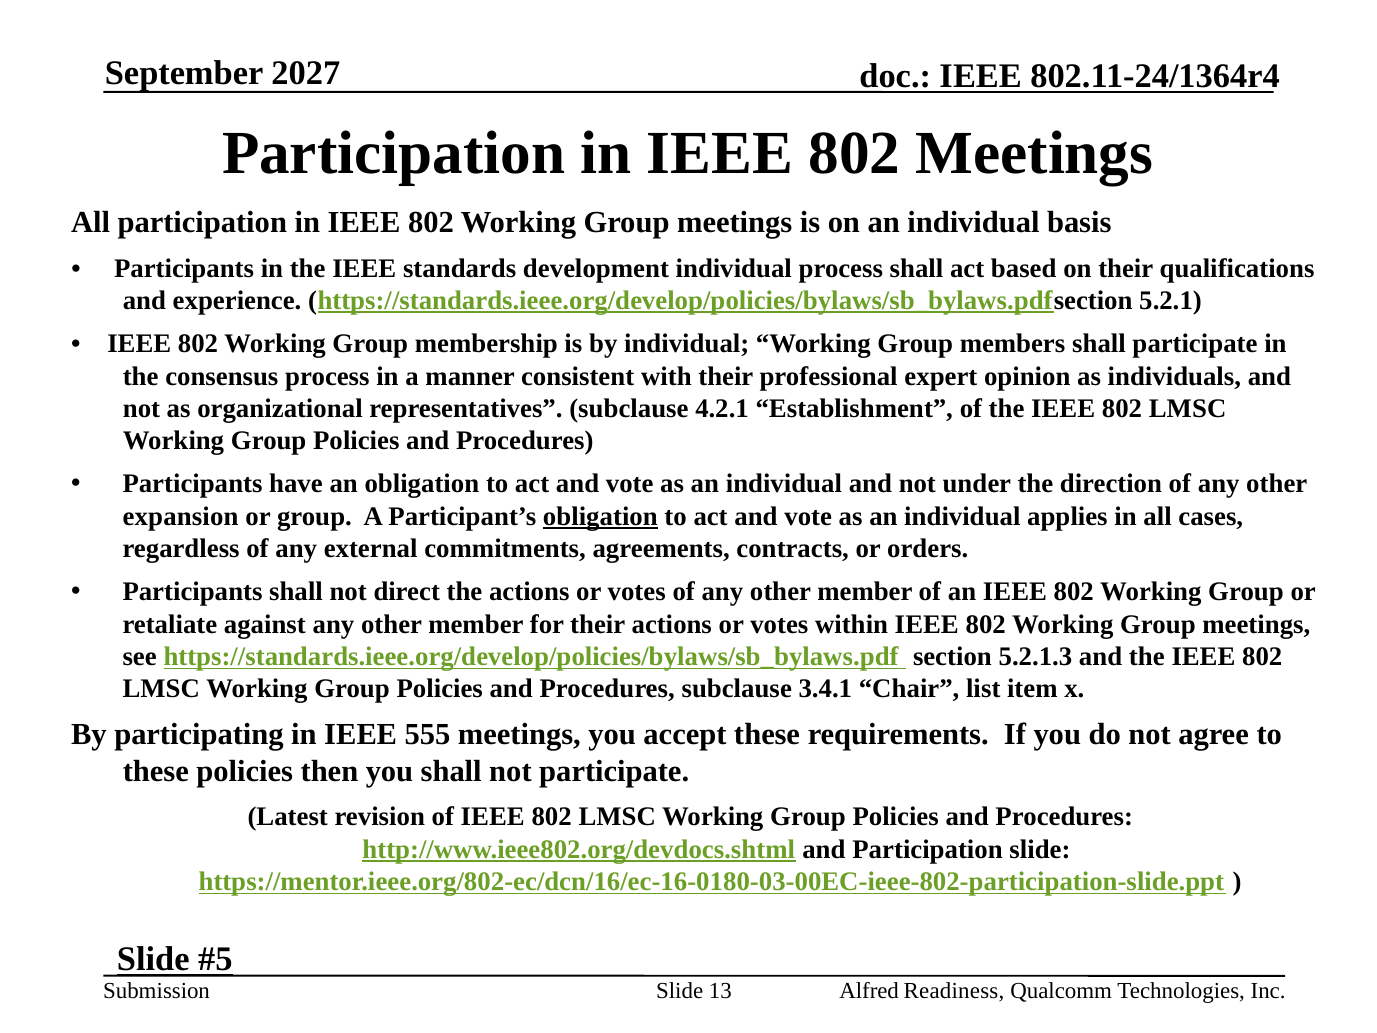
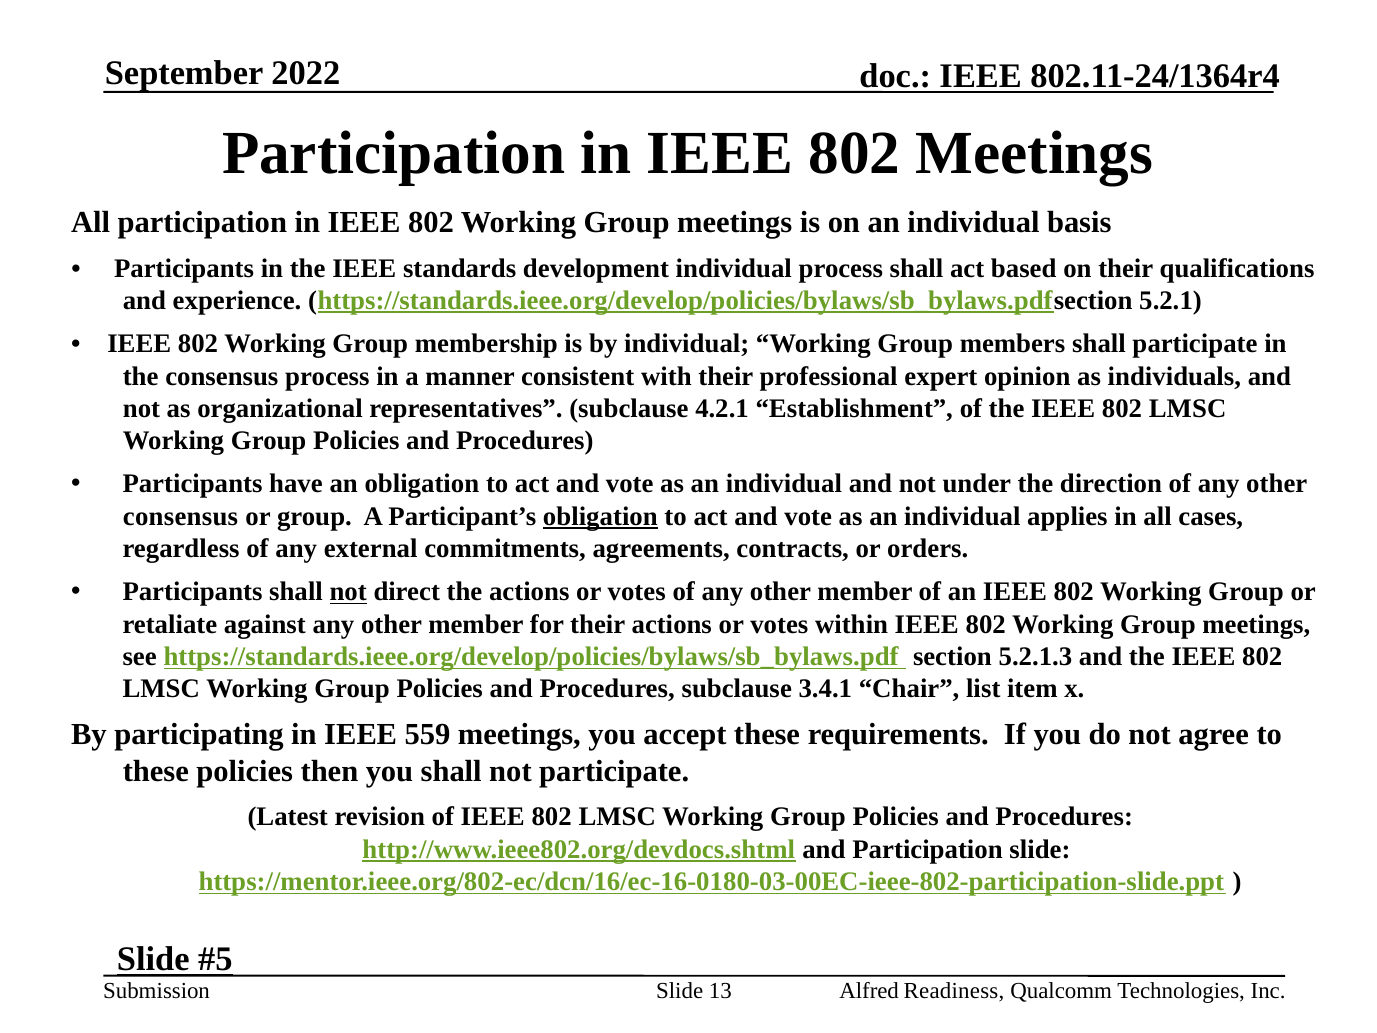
2027: 2027 -> 2022 (306, 73)
expansion: expansion -> consensus (181, 516)
not underline: none -> present (348, 592)
555: 555 -> 559 (428, 735)
